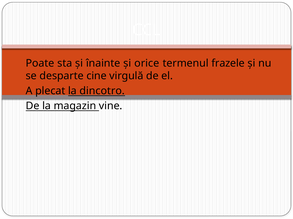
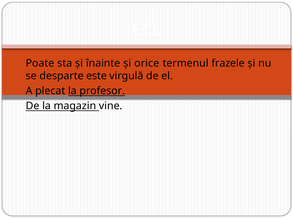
cine: cine -> este (97, 76)
dincotro: dincotro -> profesor (102, 91)
